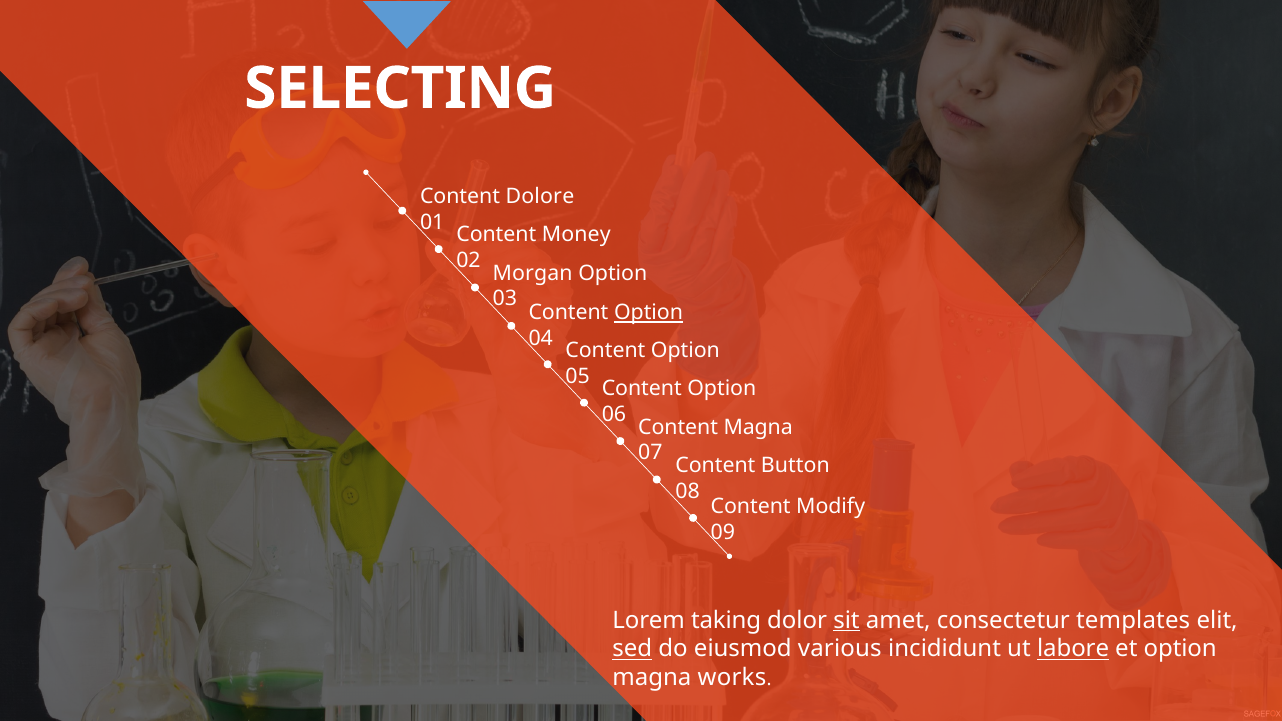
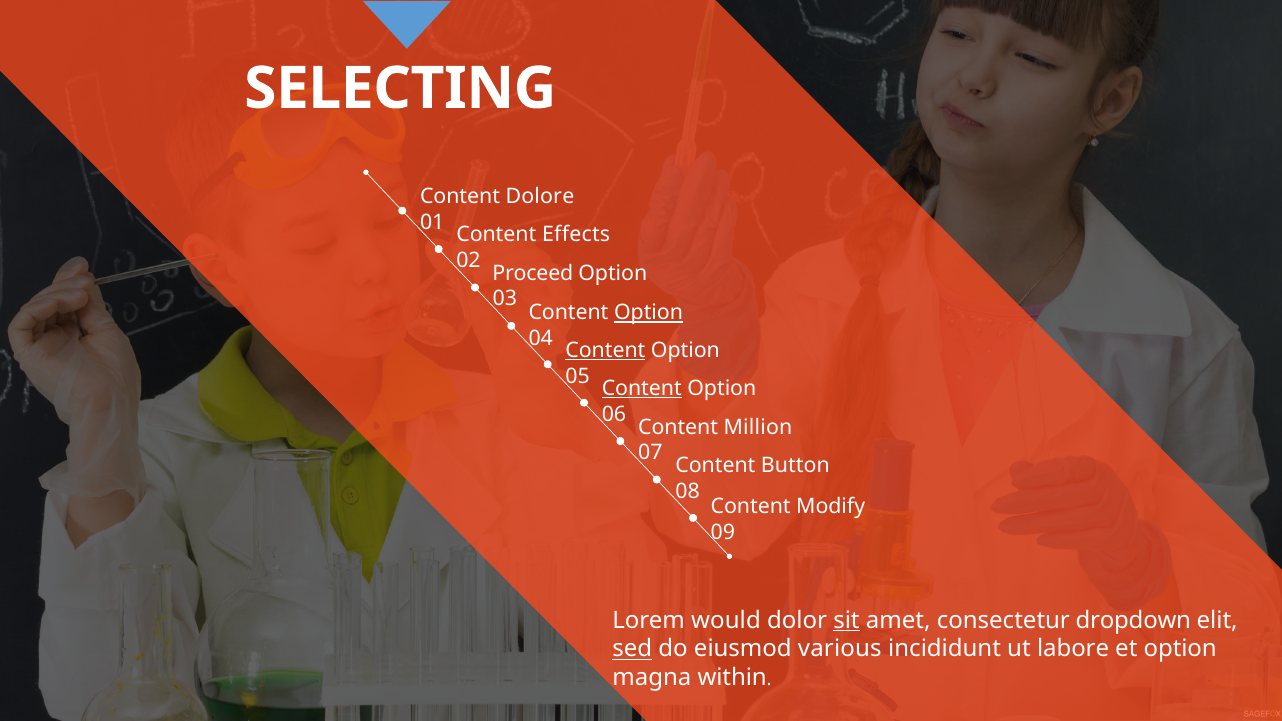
Money: Money -> Effects (576, 235)
Morgan: Morgan -> Proceed (533, 273)
Content underline: none -> present (605, 350)
Content underline: none -> present (642, 388)
Content Magna: Magna -> Million (758, 427)
taking: taking -> would (726, 620)
templates: templates -> dropdown (1133, 620)
labore underline: present -> none (1073, 649)
works: works -> within (732, 678)
